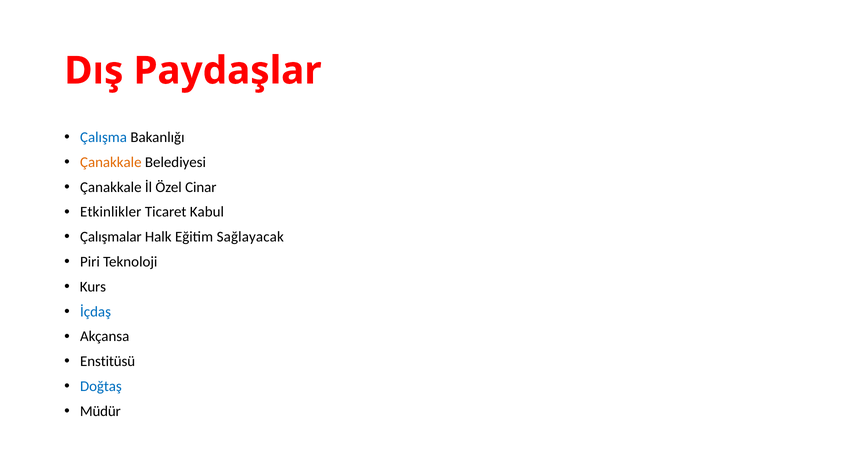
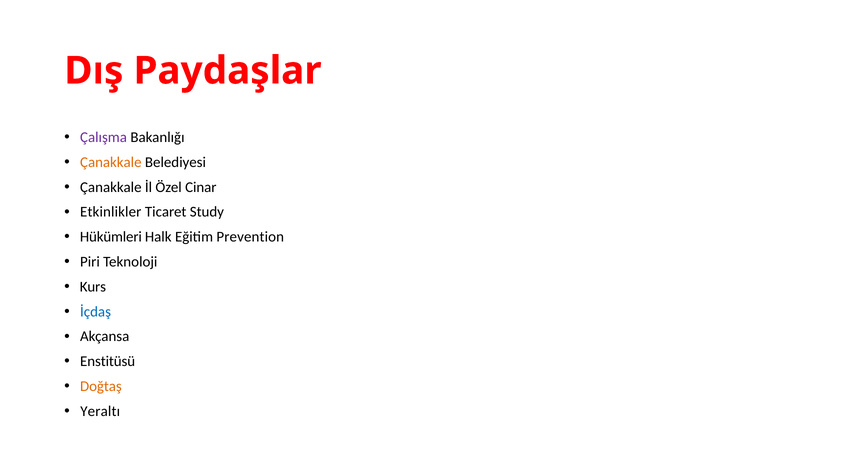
Çalışma colour: blue -> purple (104, 137)
Kabul: Kabul -> Study (207, 212)
Çalışmalar: Çalışmalar -> Hükümleri (111, 237)
Sağlayacak: Sağlayacak -> Prevention (250, 237)
Doğtaş colour: blue -> orange (101, 387)
Müdür: Müdür -> Yeraltı (100, 411)
